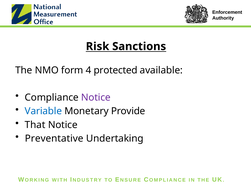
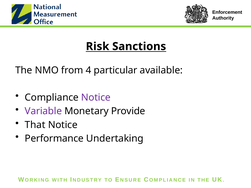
form: form -> from (72, 70)
protected: protected -> particular (116, 70)
Variable colour: blue -> purple (43, 111)
Preventative: Preventative -> Performance (54, 139)
